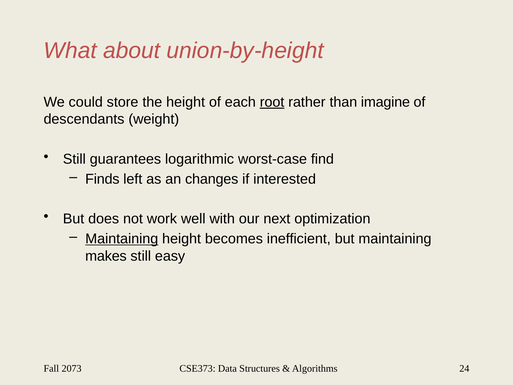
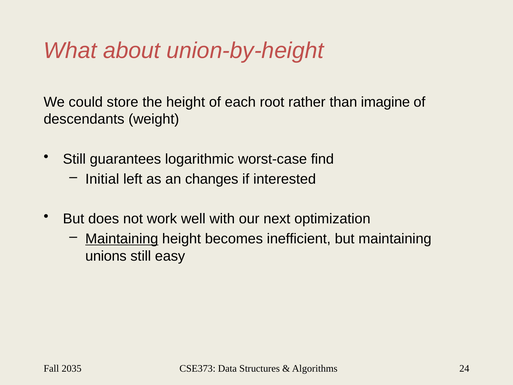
root underline: present -> none (272, 102)
Finds: Finds -> Initial (102, 179)
makes: makes -> unions (106, 256)
2073: 2073 -> 2035 (72, 368)
